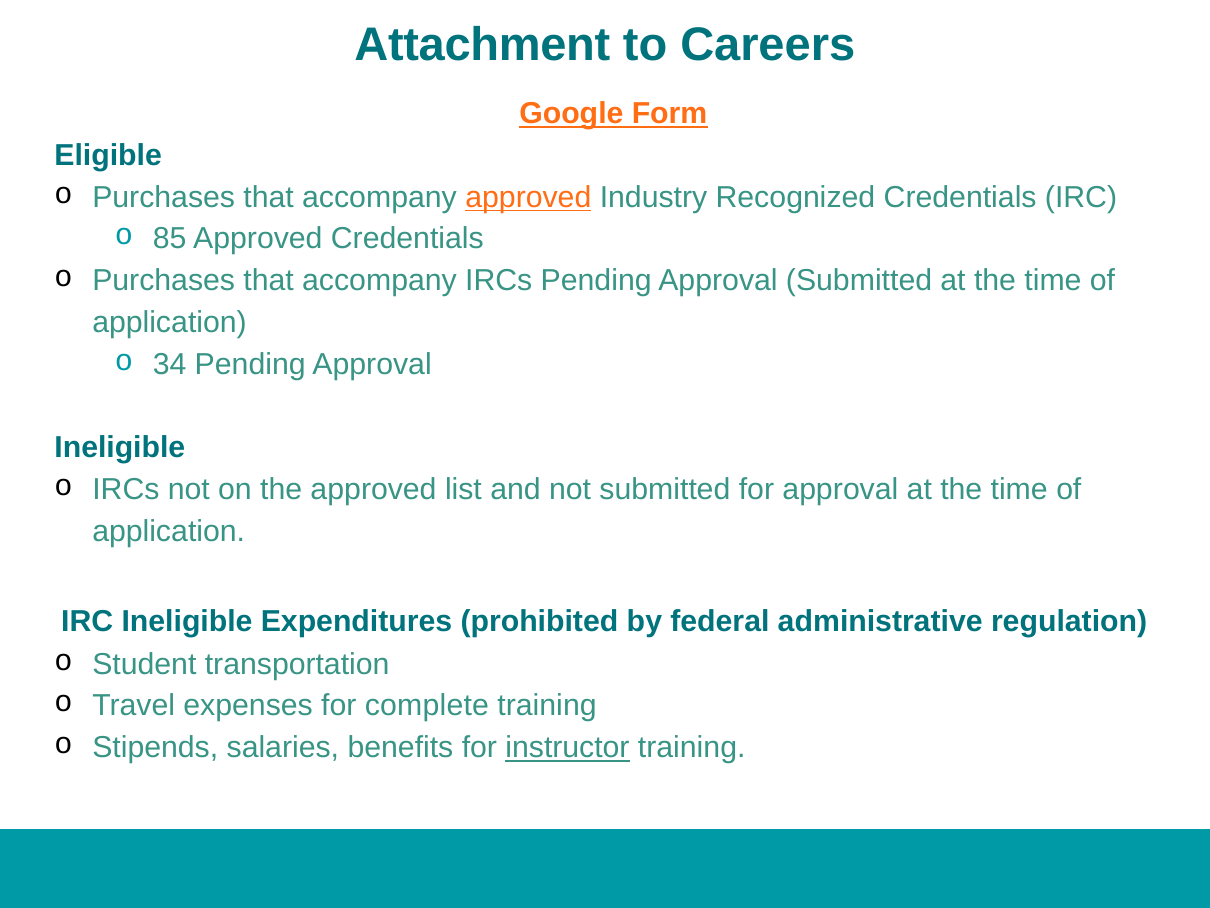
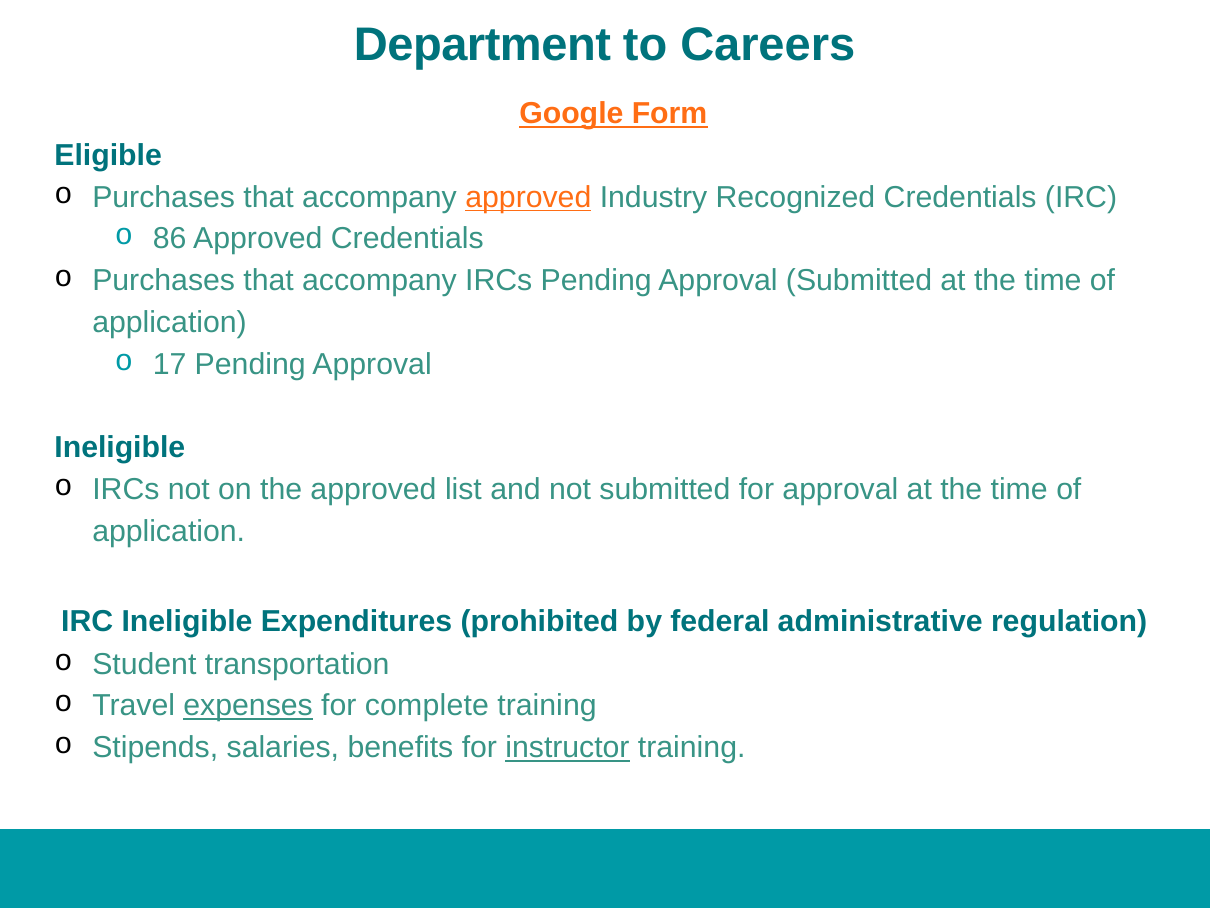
Attachment: Attachment -> Department (482, 45)
85: 85 -> 86 (170, 239)
34: 34 -> 17 (170, 364)
expenses underline: none -> present (248, 706)
